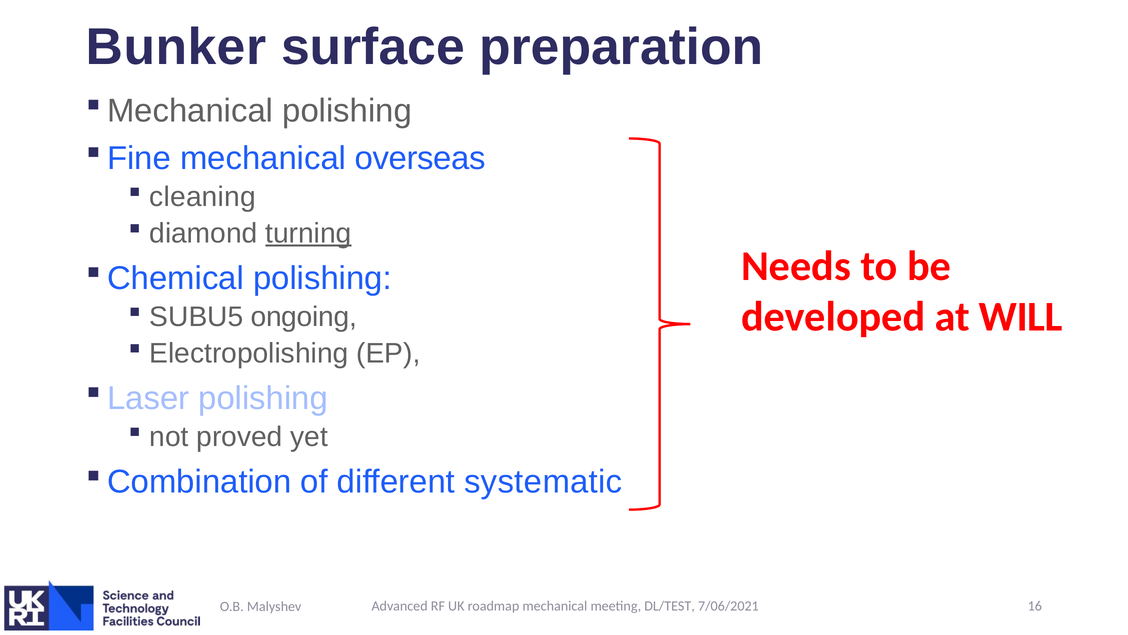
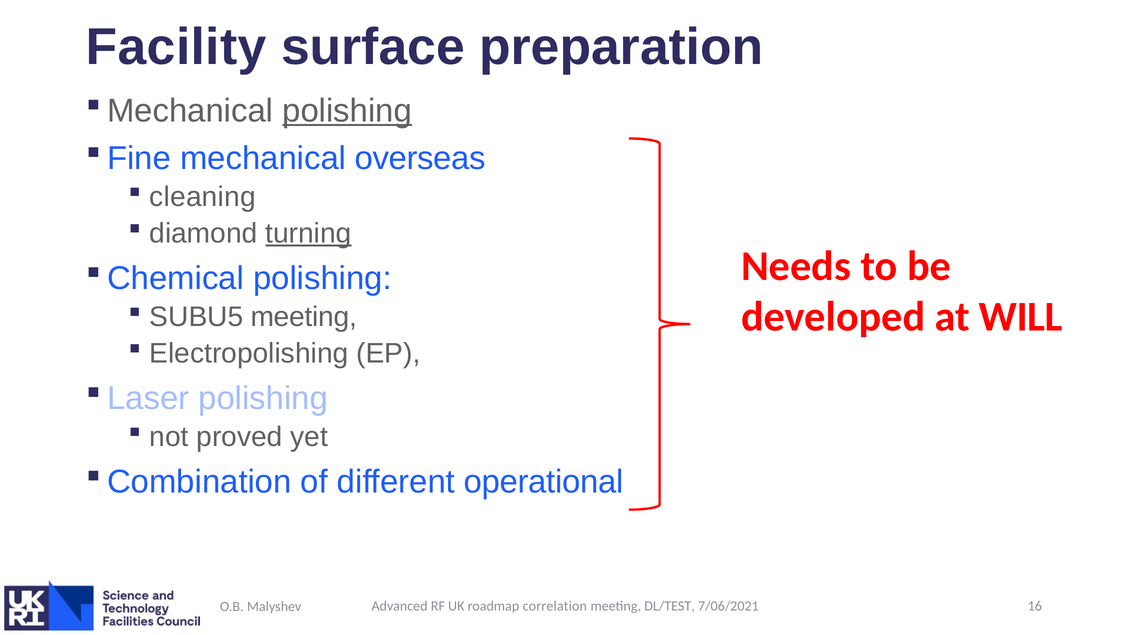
Bunker: Bunker -> Facility (176, 47)
polishing underline: none -> present (347, 111)
SUBU5 ongoing: ongoing -> meeting (304, 317)
systematic: systematic -> operational (544, 481)
roadmap mechanical: mechanical -> correlation (555, 606)
